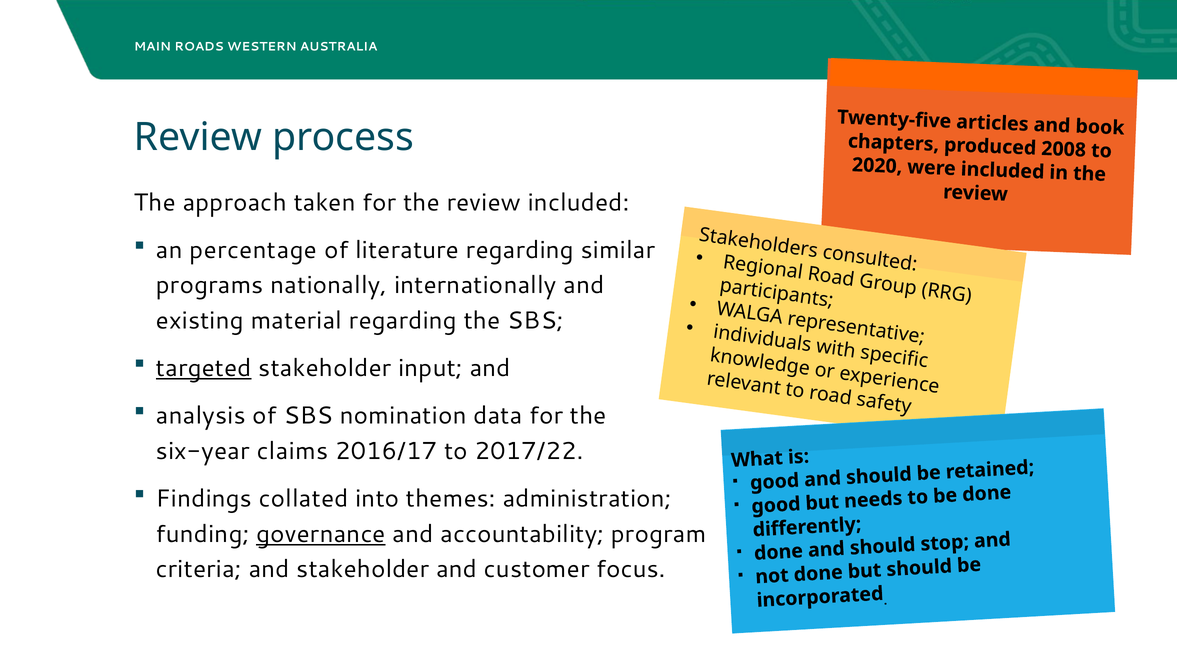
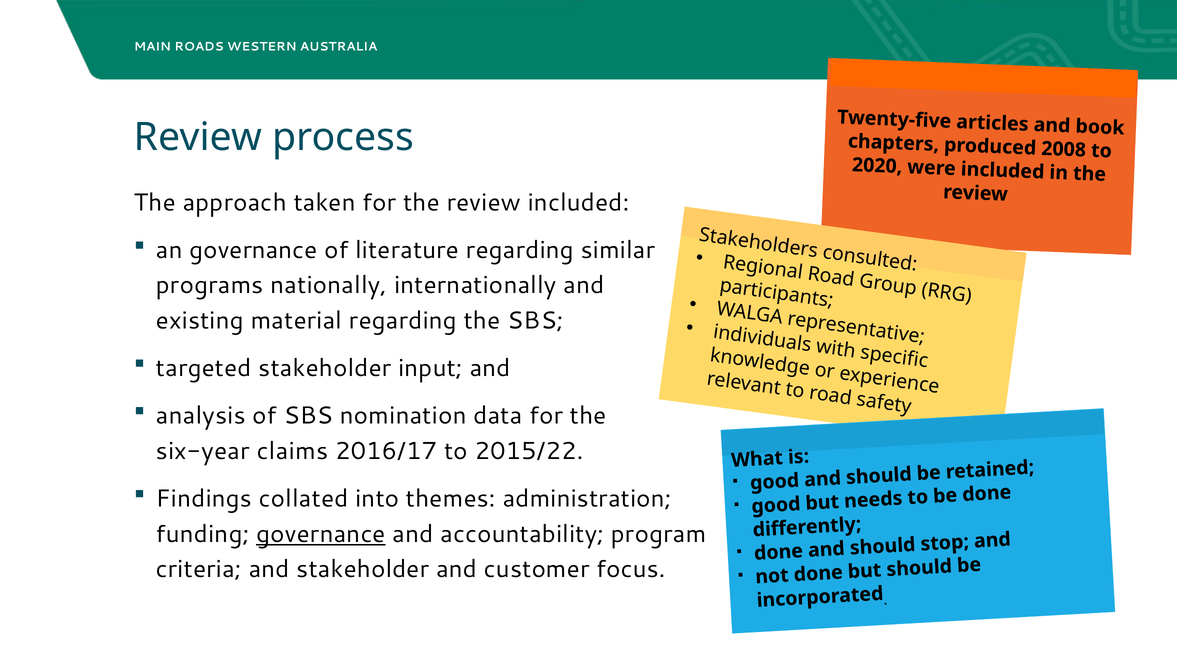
an percentage: percentage -> governance (253, 250)
targeted underline: present -> none (204, 368)
2017/22: 2017/22 -> 2015/22 (529, 451)
